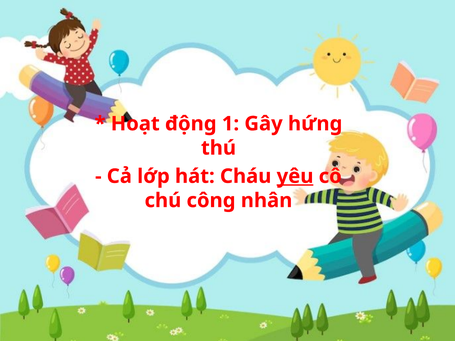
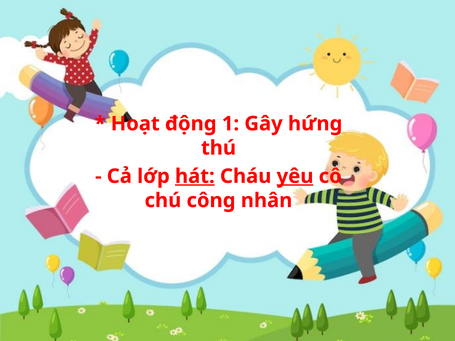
hát underline: none -> present (195, 176)
